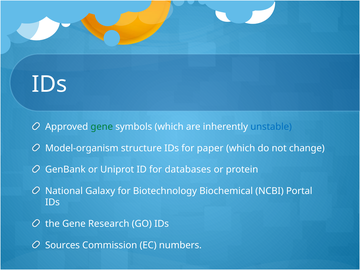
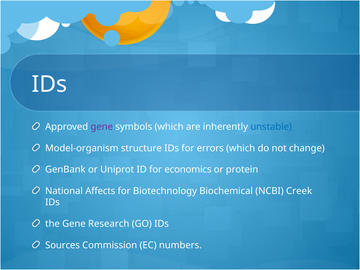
gene colour: green -> purple (102, 127)
paper: paper -> errors (210, 148)
databases: databases -> economics (188, 170)
Galaxy: Galaxy -> Affects (100, 191)
Portal: Portal -> Creek (299, 191)
